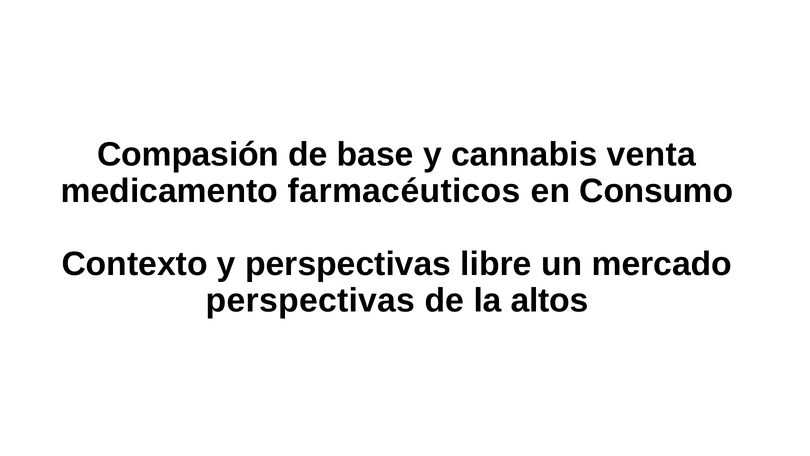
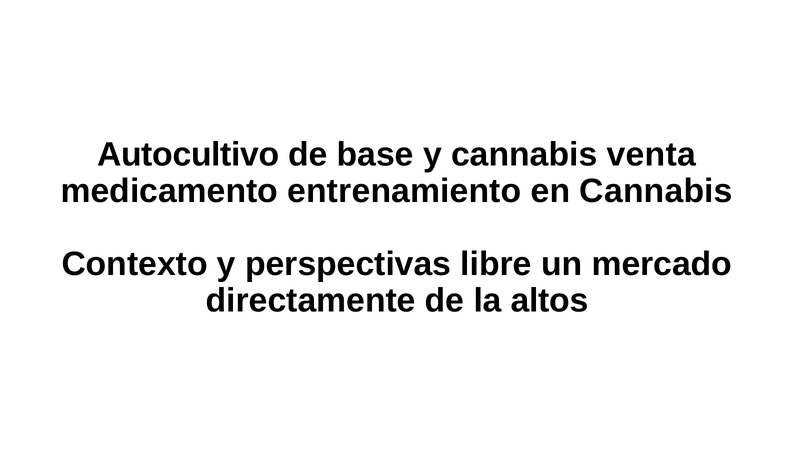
Compasión: Compasión -> Autocultivo (188, 155)
farmacéuticos: farmacéuticos -> entrenamiento (404, 191)
en Consumo: Consumo -> Cannabis (656, 191)
perspectivas: perspectivas -> directamente (311, 300)
